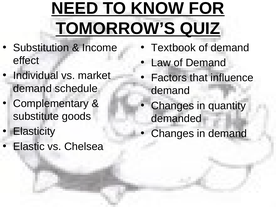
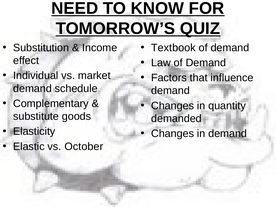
Chelsea: Chelsea -> October (84, 146)
